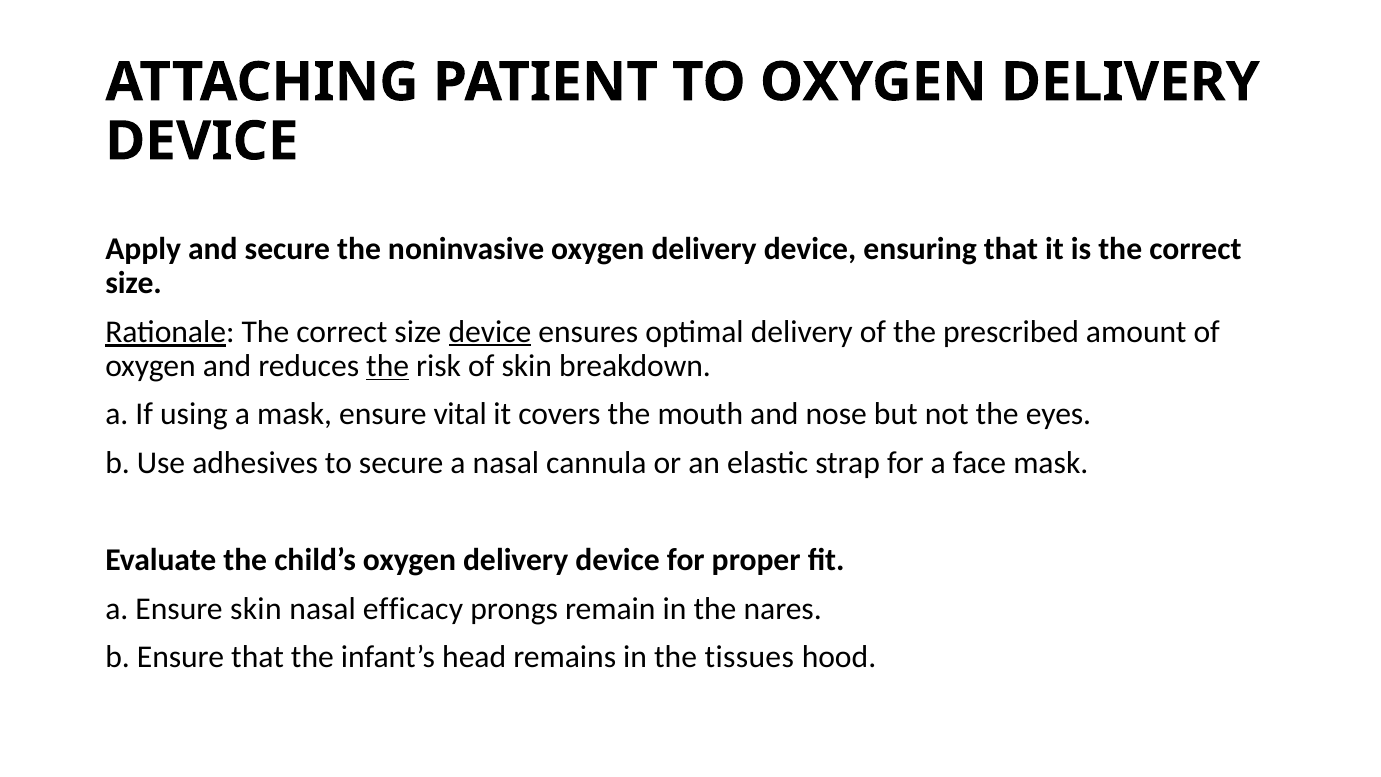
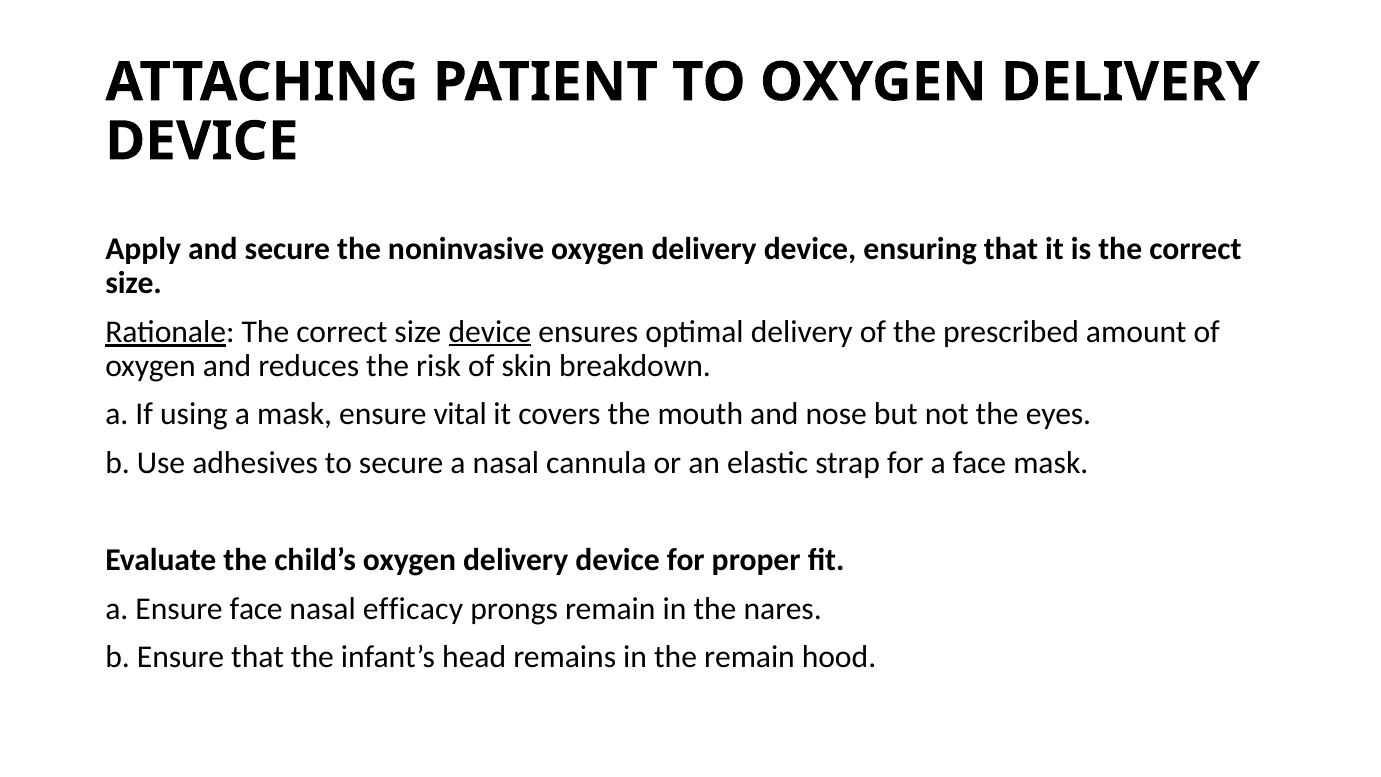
the underline: present -> none (388, 366)
Ensure skin: skin -> face (256, 608)
the tissues: tissues -> remain (749, 657)
